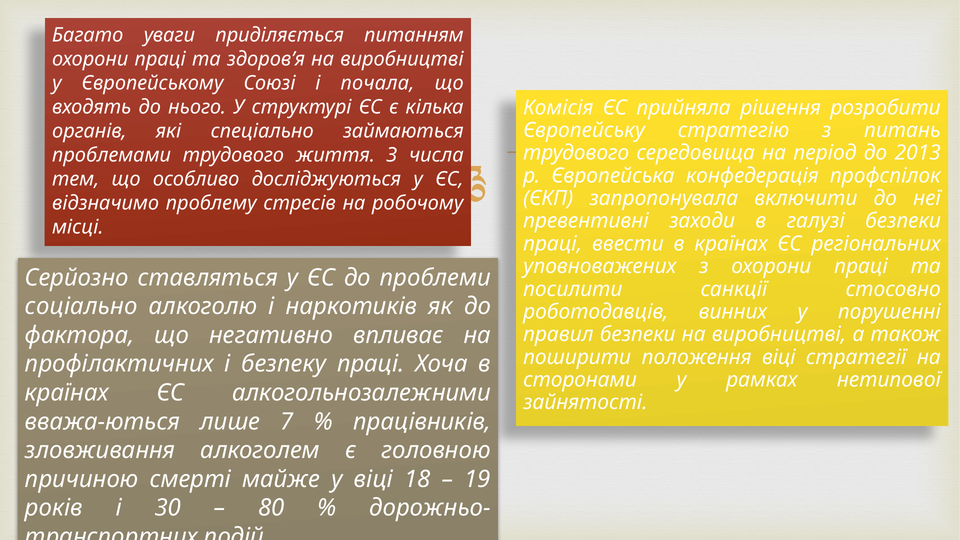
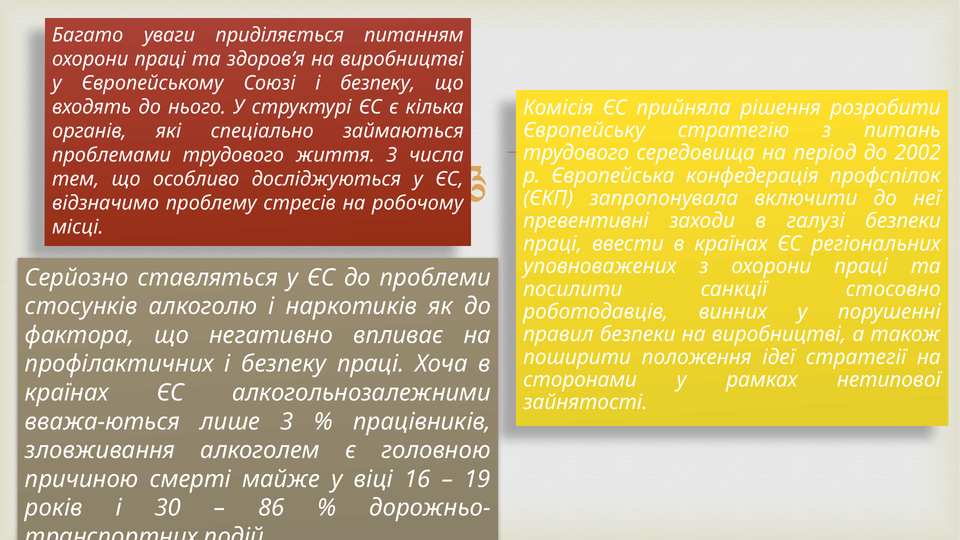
Союзі і почала: почала -> безпеку (378, 83)
2013: 2013 -> 2002 (918, 153)
соціально: соціально -> стосунків (81, 306)
положення віці: віці -> ідеї (779, 357)
7: 7 -> 3 (287, 422)
18: 18 -> 16 (417, 479)
80: 80 -> 86 (271, 508)
